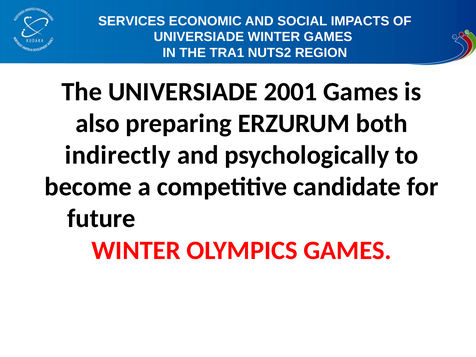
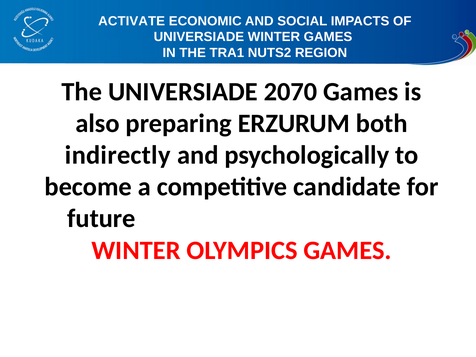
SERVICES: SERVICES -> ACTIVATE (132, 21)
2001: 2001 -> 2070 (290, 92)
